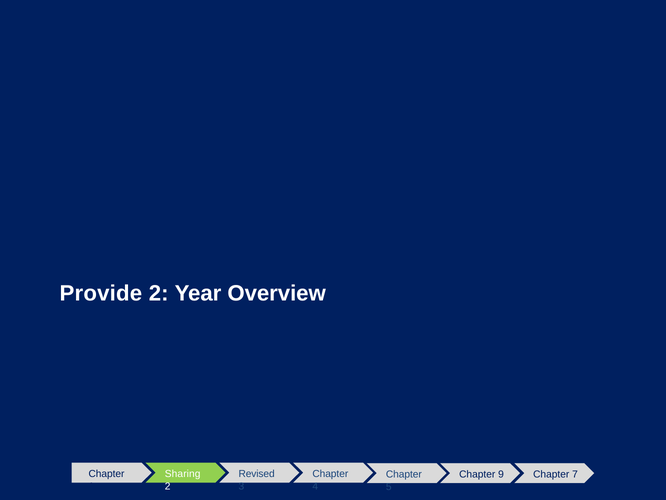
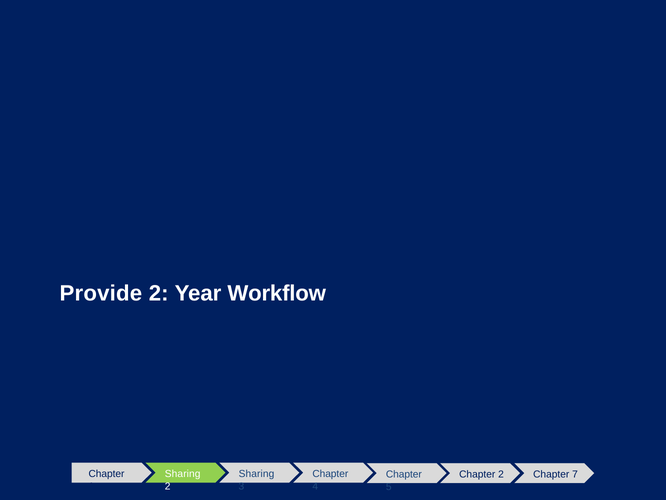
Overview: Overview -> Workflow (277, 293)
Revised: Revised -> Sharing (257, 474)
Chapter 9: 9 -> 2 (501, 474)
